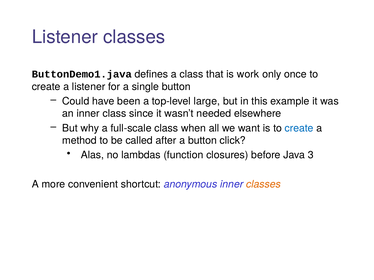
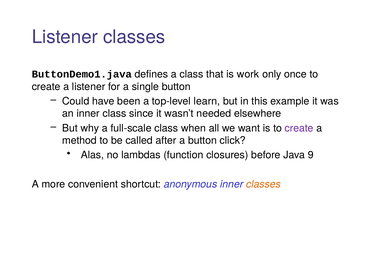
large: large -> learn (207, 101)
create colour: blue -> purple (299, 128)
3: 3 -> 9 (311, 155)
